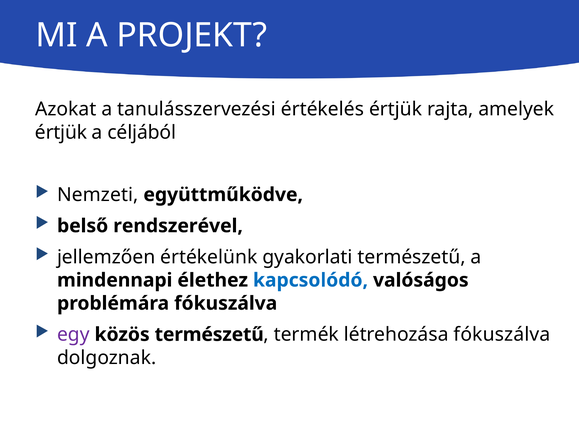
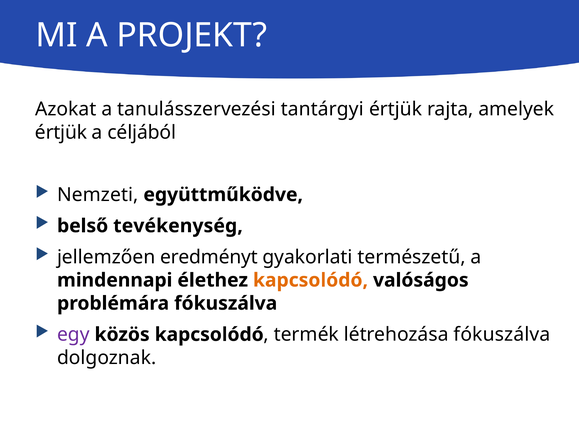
értékelés: értékelés -> tantárgyi (322, 109)
rendszerével: rendszerével -> tevékenység (178, 226)
értékelünk: értékelünk -> eredményt (209, 257)
kapcsolódó colour: blue -> orange (311, 280)
közös természetű: természetű -> kapcsolódó (209, 335)
